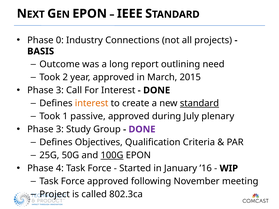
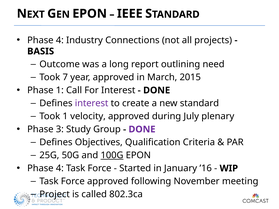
0: 0 -> 4 (60, 40)
2: 2 -> 7 (65, 77)
3: 3 -> 1 (60, 90)
interest colour: orange -> purple (92, 103)
standard underline: present -> none (199, 103)
passive: passive -> velocity (88, 116)
